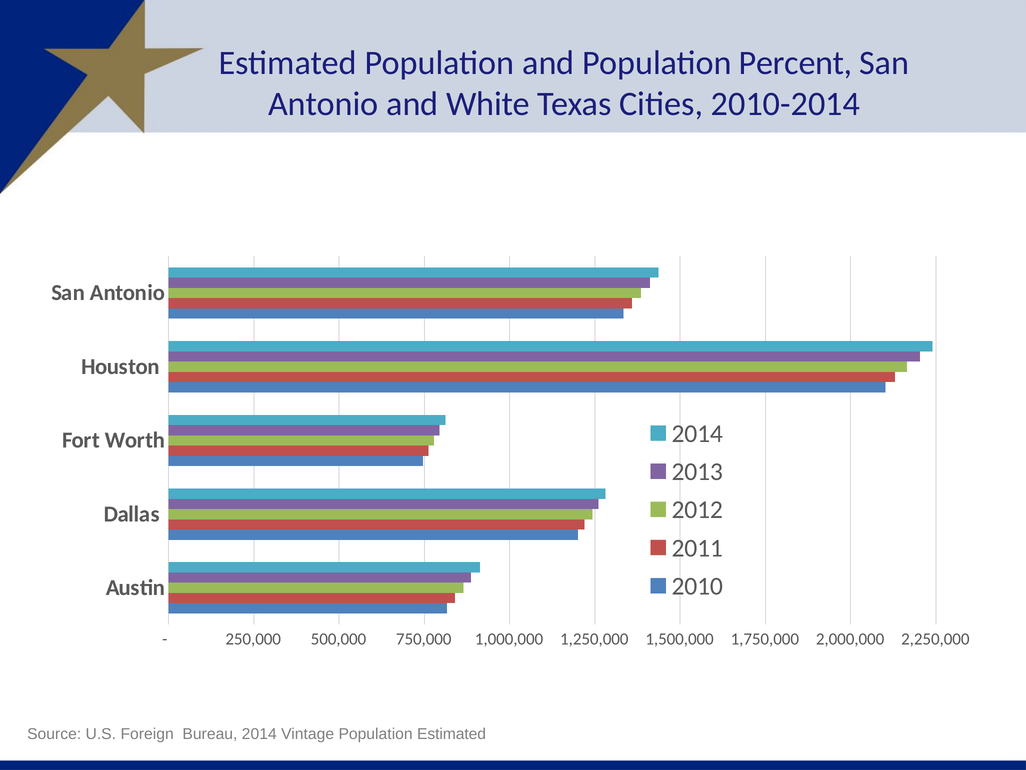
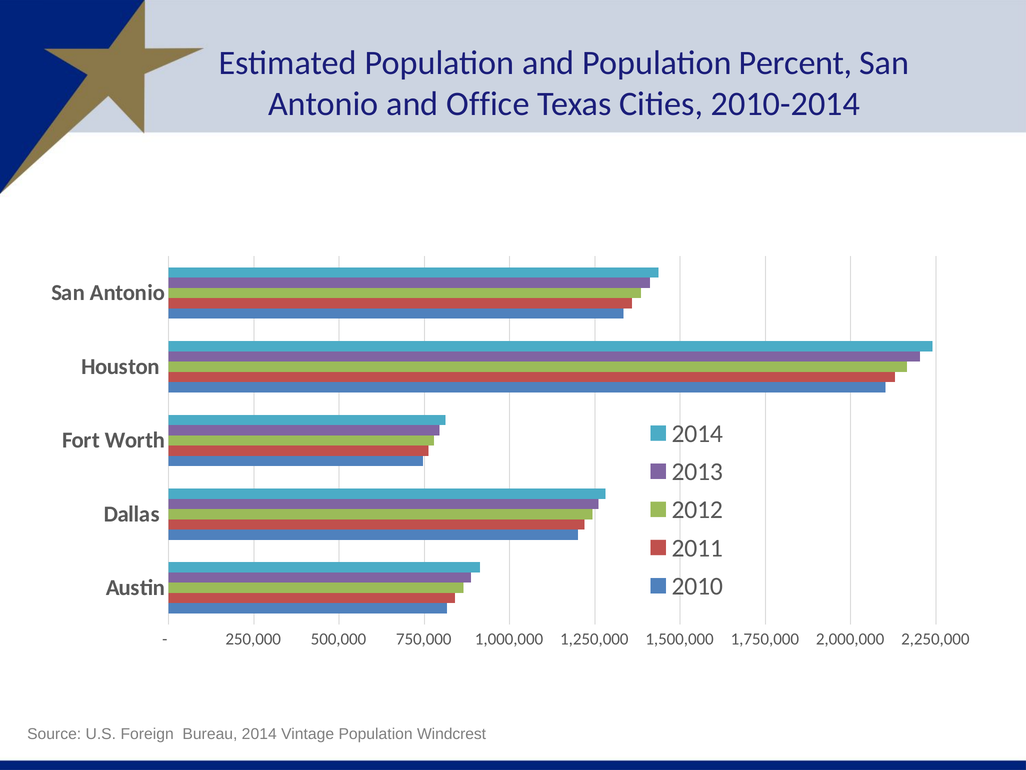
White: White -> Office (488, 104)
Population Estimated: Estimated -> Windcrest (452, 734)
